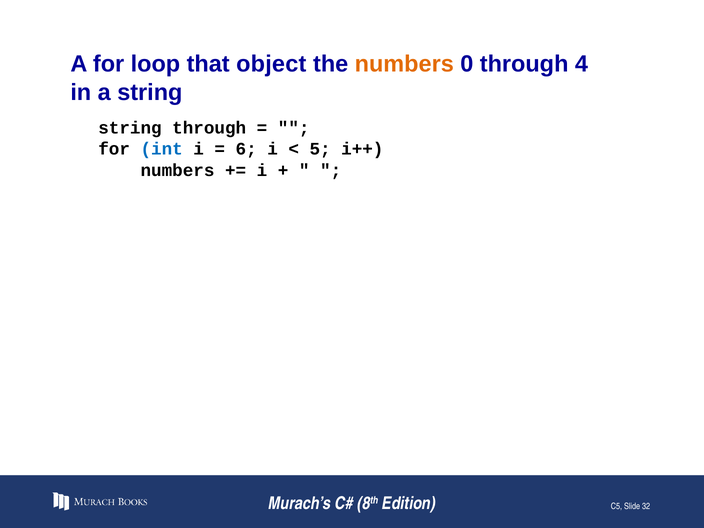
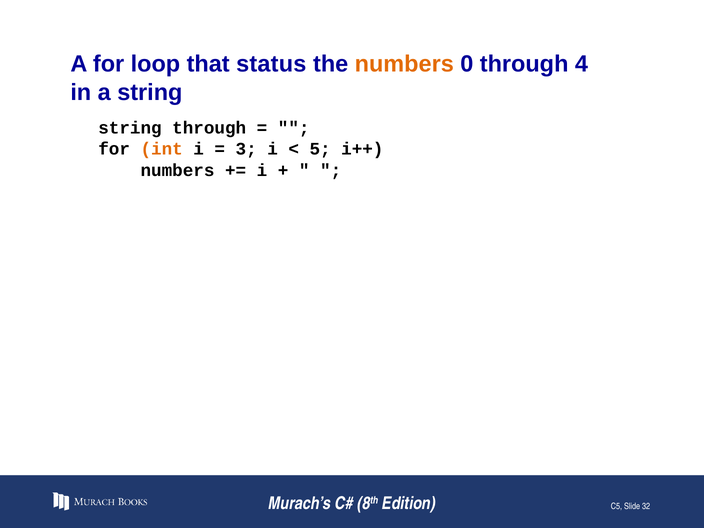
object: object -> status (271, 64)
int colour: blue -> orange (162, 149)
6: 6 -> 3 (246, 149)
